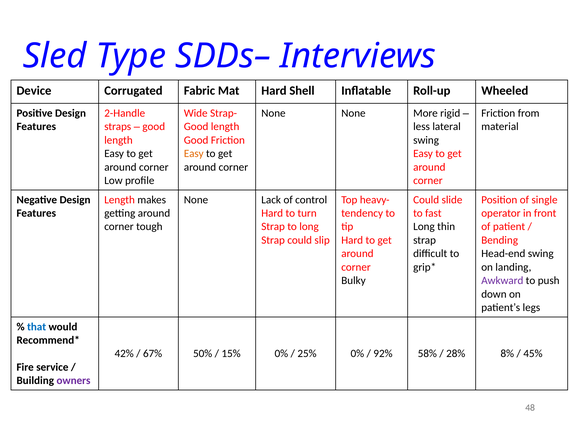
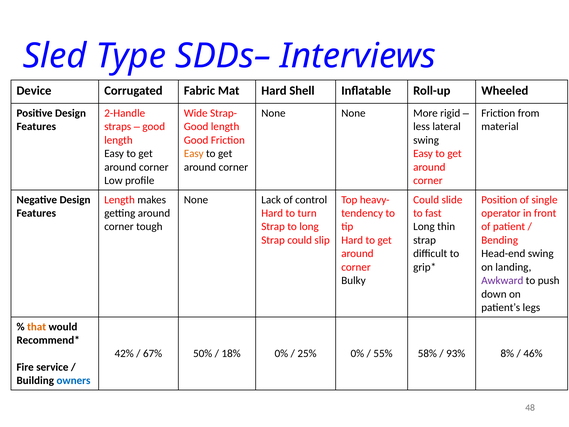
that colour: blue -> orange (37, 327)
15%: 15% -> 18% (231, 353)
92%: 92% -> 55% (383, 353)
28%: 28% -> 93% (456, 353)
45%: 45% -> 46% (533, 353)
owners colour: purple -> blue (73, 380)
